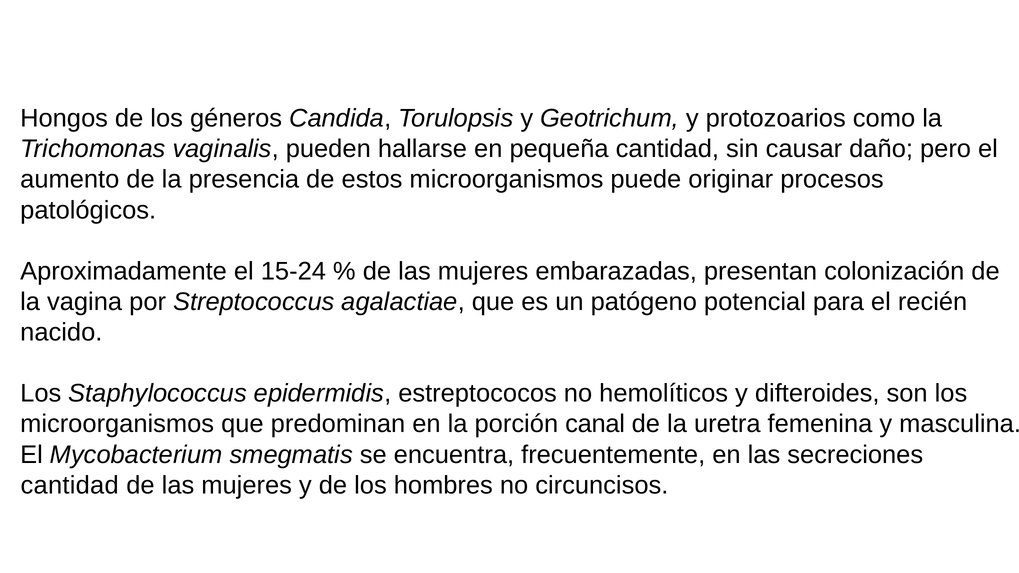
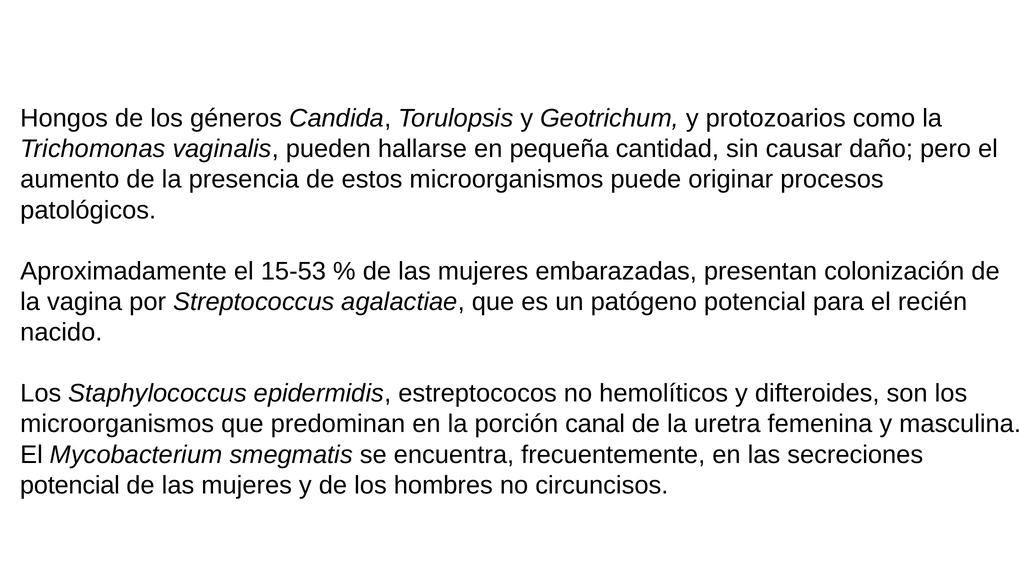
15-24: 15-24 -> 15-53 (293, 271)
cantidad: cantidad -> potencial (70, 485)
